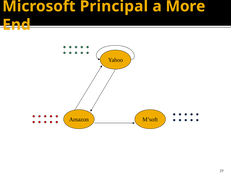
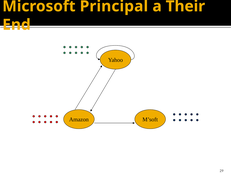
More: More -> Their (185, 6)
